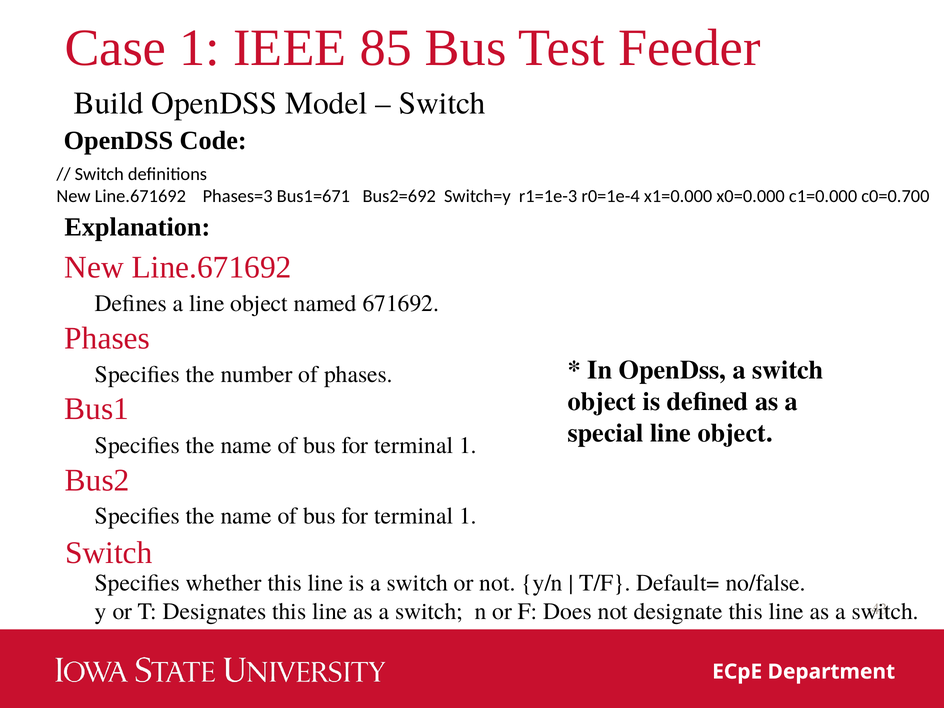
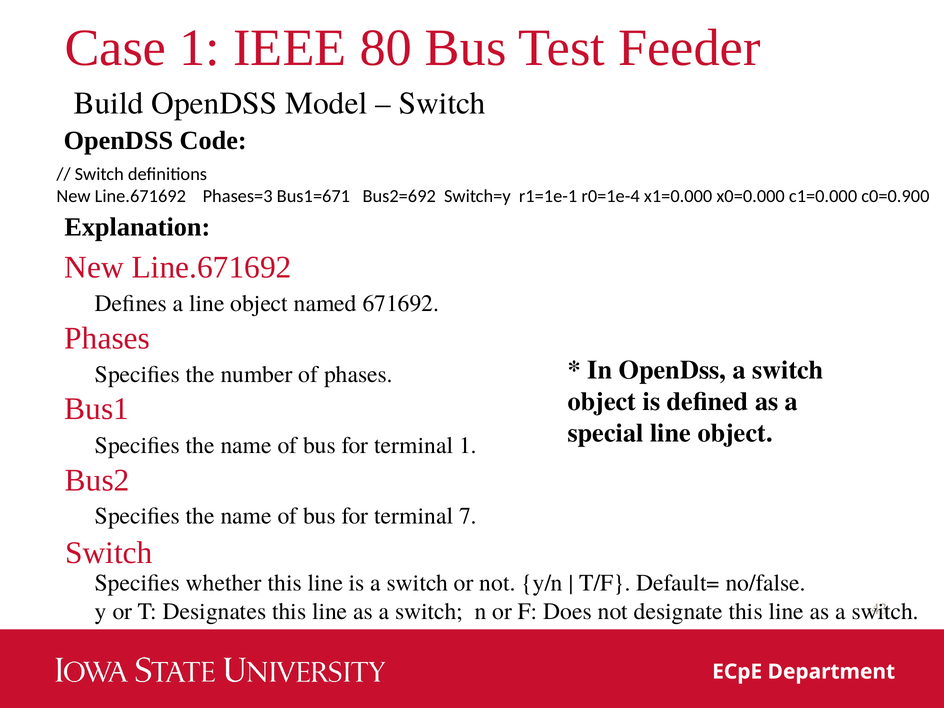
85: 85 -> 80 (386, 48)
r1=1e-3: r1=1e-3 -> r1=1e-1 (548, 196)
c0=0.700: c0=0.700 -> c0=0.900 (895, 196)
1: 1 -> 7 (468, 516)
